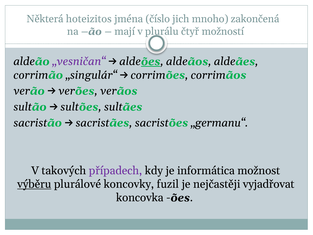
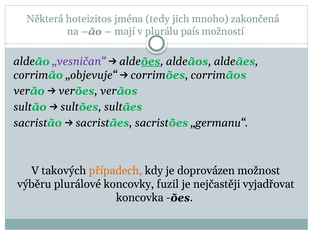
číslo: číslo -> tedy (158, 19)
čtyř: čtyř -> país (190, 31)
„singulár“: „singulár“ -> „objevuje“ (91, 75)
případech colour: purple -> orange (115, 170)
informática: informática -> doprovázen (206, 170)
výběru underline: present -> none (34, 184)
